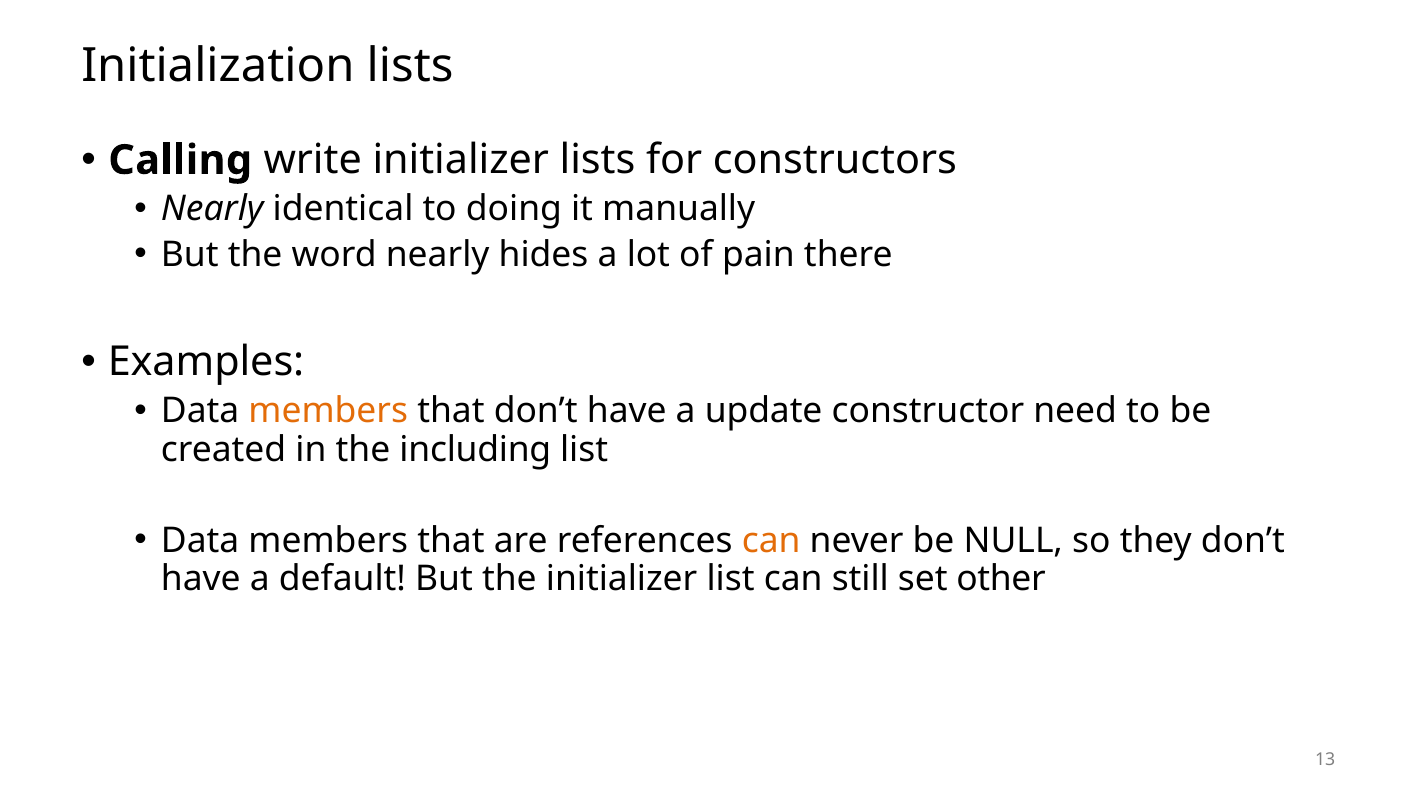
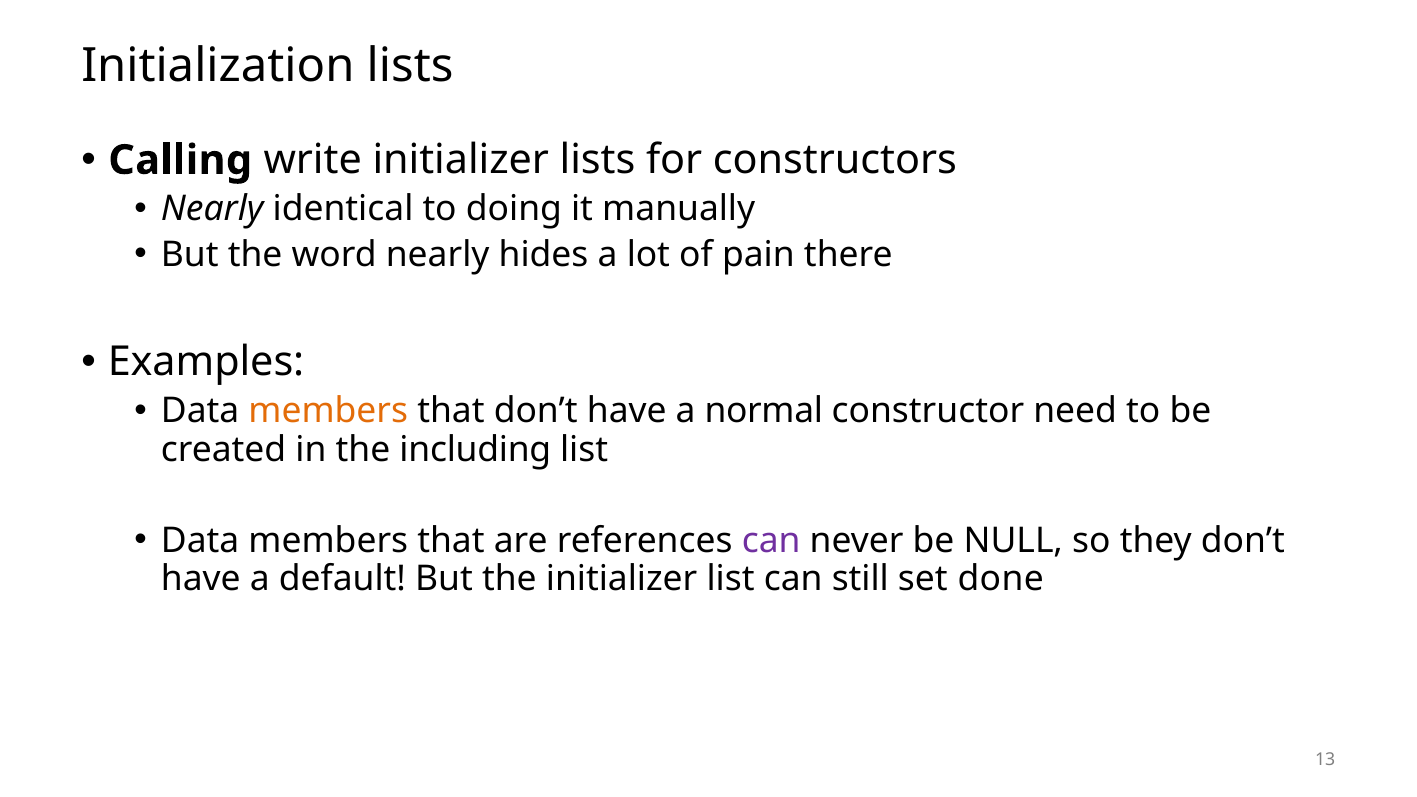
update: update -> normal (764, 411)
can colour: orange -> purple (771, 541)
other: other -> done (1001, 579)
